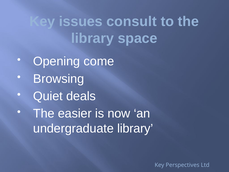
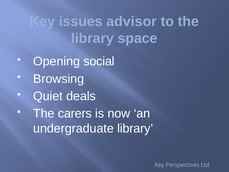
consult: consult -> advisor (132, 21)
come: come -> social (99, 61)
easier: easier -> carers (75, 113)
